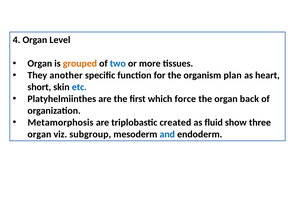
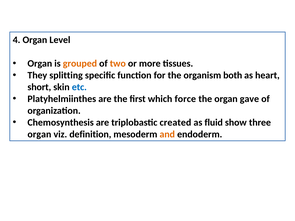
two colour: blue -> orange (118, 64)
another: another -> splitting (66, 75)
plan: plan -> both (233, 75)
back: back -> gave (249, 99)
Metamorphosis: Metamorphosis -> Chemosynthesis (61, 123)
subgroup: subgroup -> definition (90, 134)
and colour: blue -> orange (167, 134)
